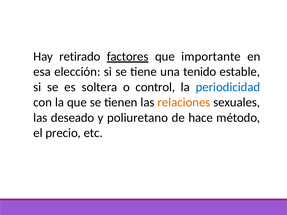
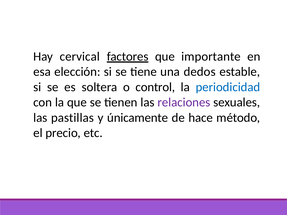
retirado: retirado -> cervical (80, 57)
tenido: tenido -> dedos (200, 72)
relaciones colour: orange -> purple (184, 102)
deseado: deseado -> pastillas (72, 118)
poliuretano: poliuretano -> únicamente (138, 118)
